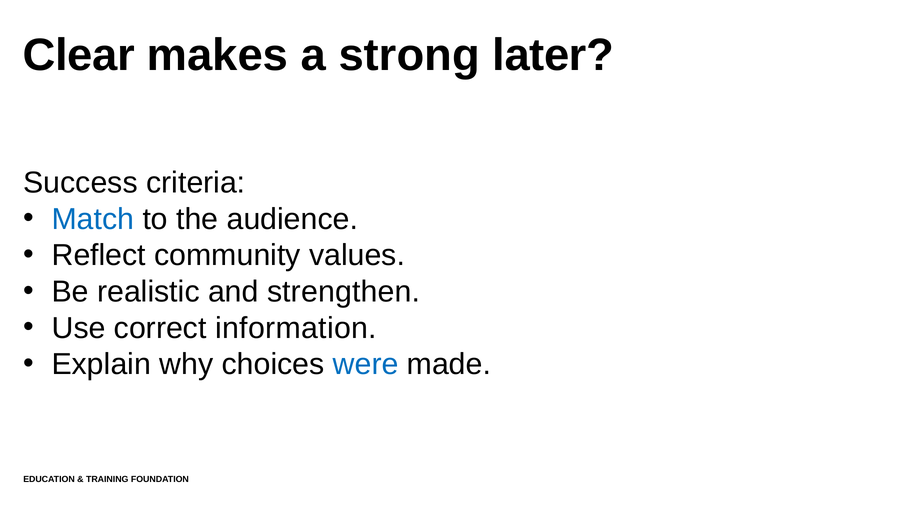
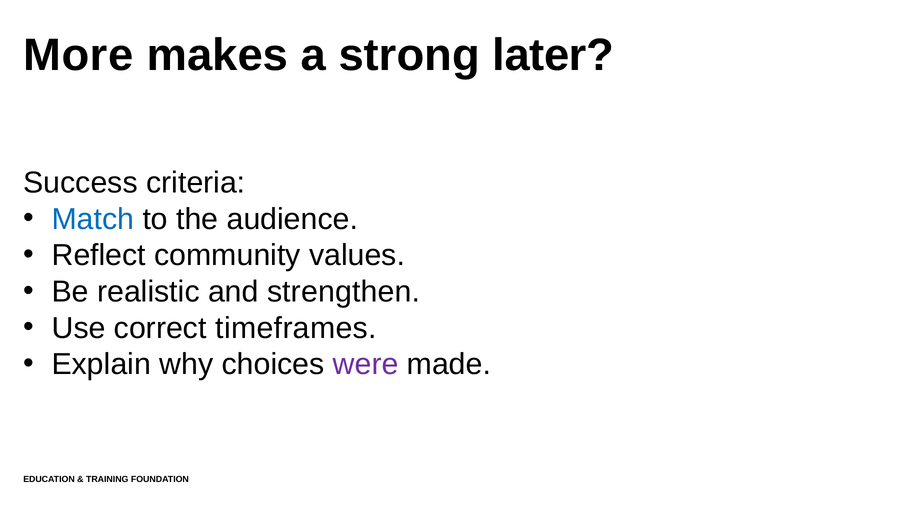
Clear: Clear -> More (78, 55)
information: information -> timeframes (296, 328)
were colour: blue -> purple (366, 365)
